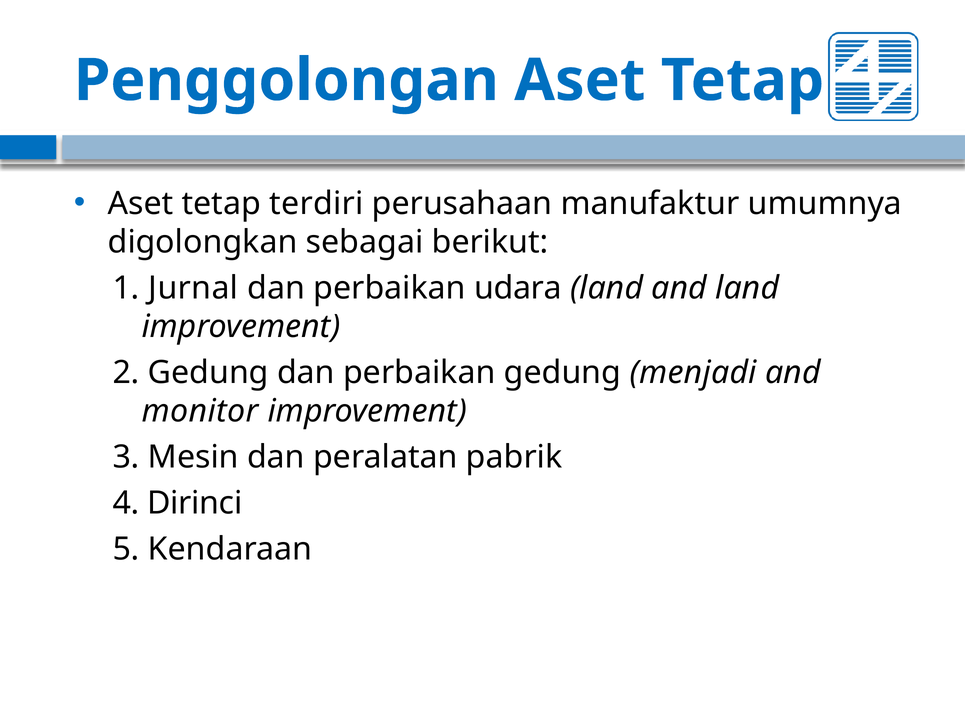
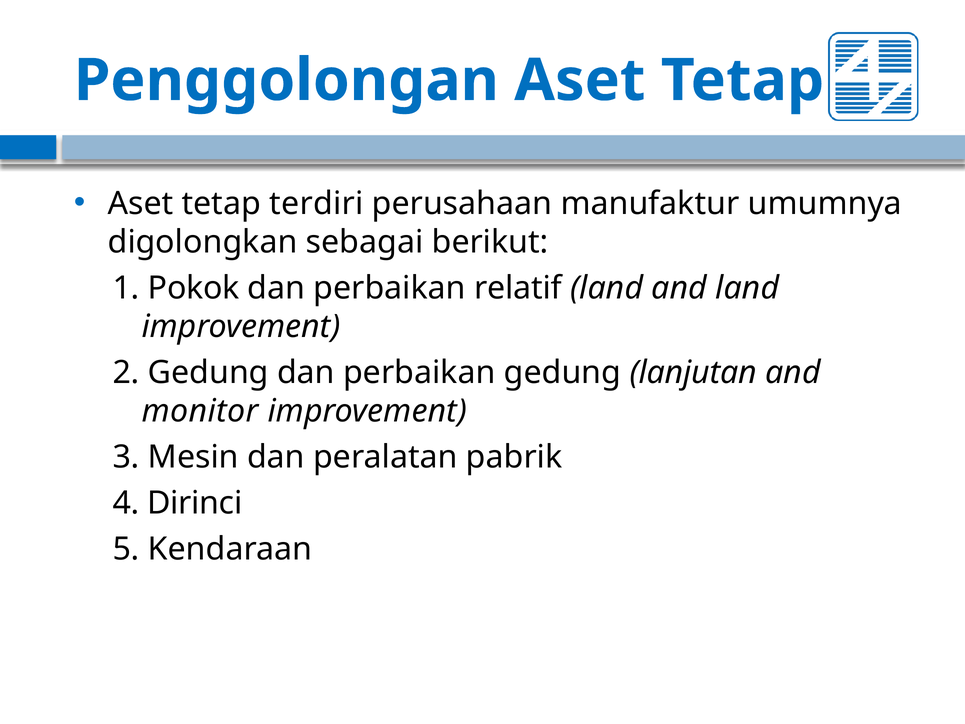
Jurnal: Jurnal -> Pokok (194, 288)
udara: udara -> relatif (518, 288)
menjadi: menjadi -> lanjutan (693, 372)
